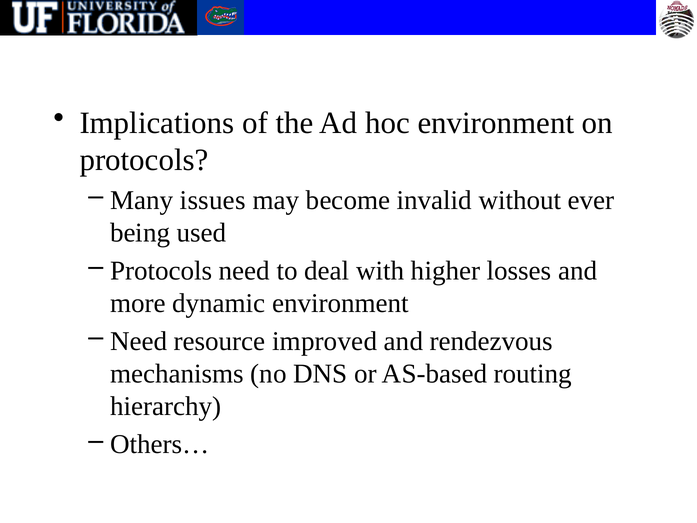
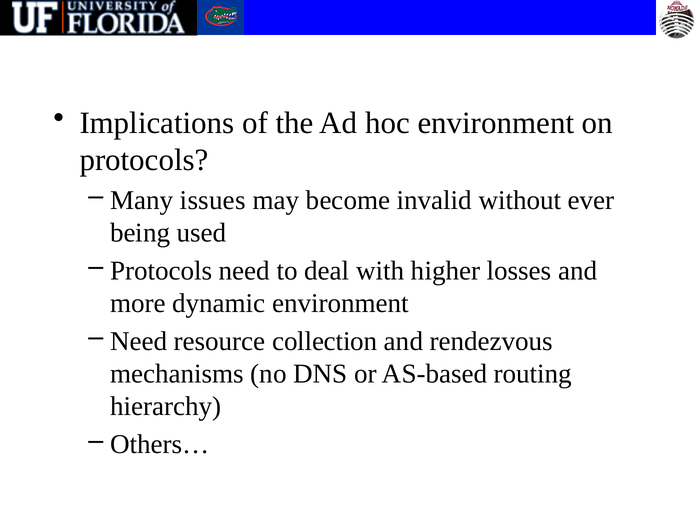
improved: improved -> collection (325, 341)
